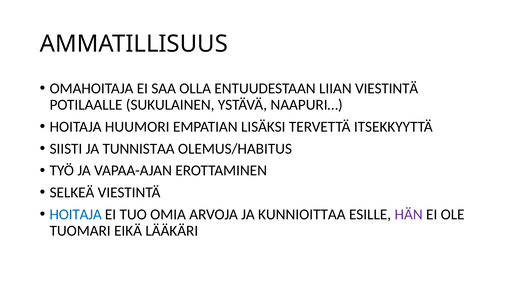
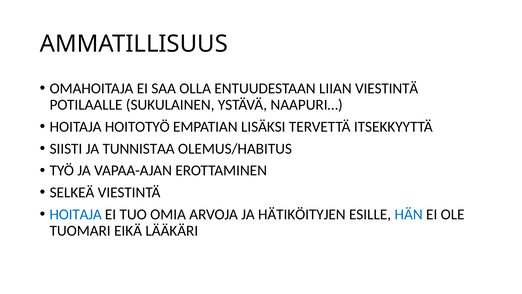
HUUMORI: HUUMORI -> HOITOTYÖ (137, 127)
KUNNIOITTAA: KUNNIOITTAA -> HÄTIKÖITYJEN (302, 214)
HÄN colour: purple -> blue (409, 214)
